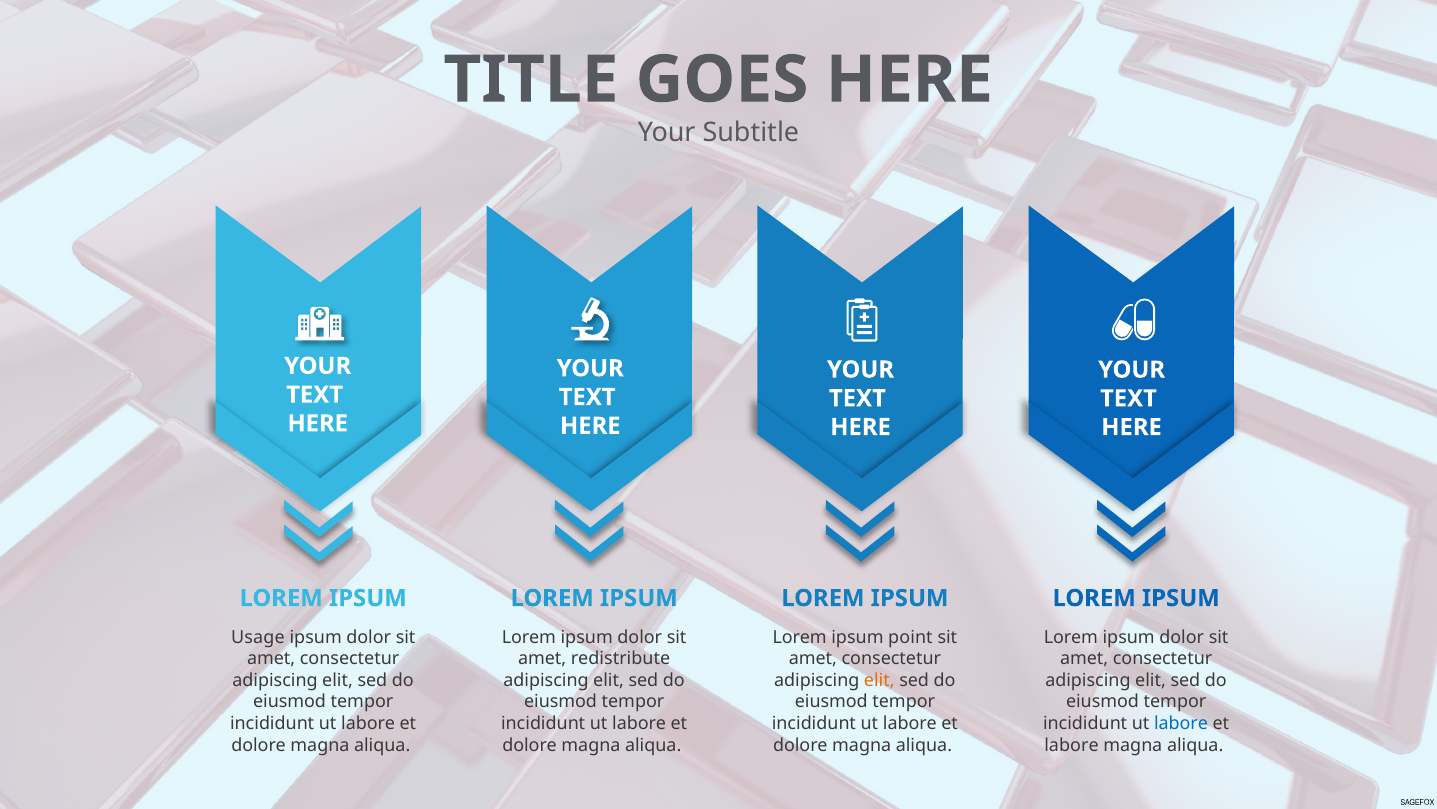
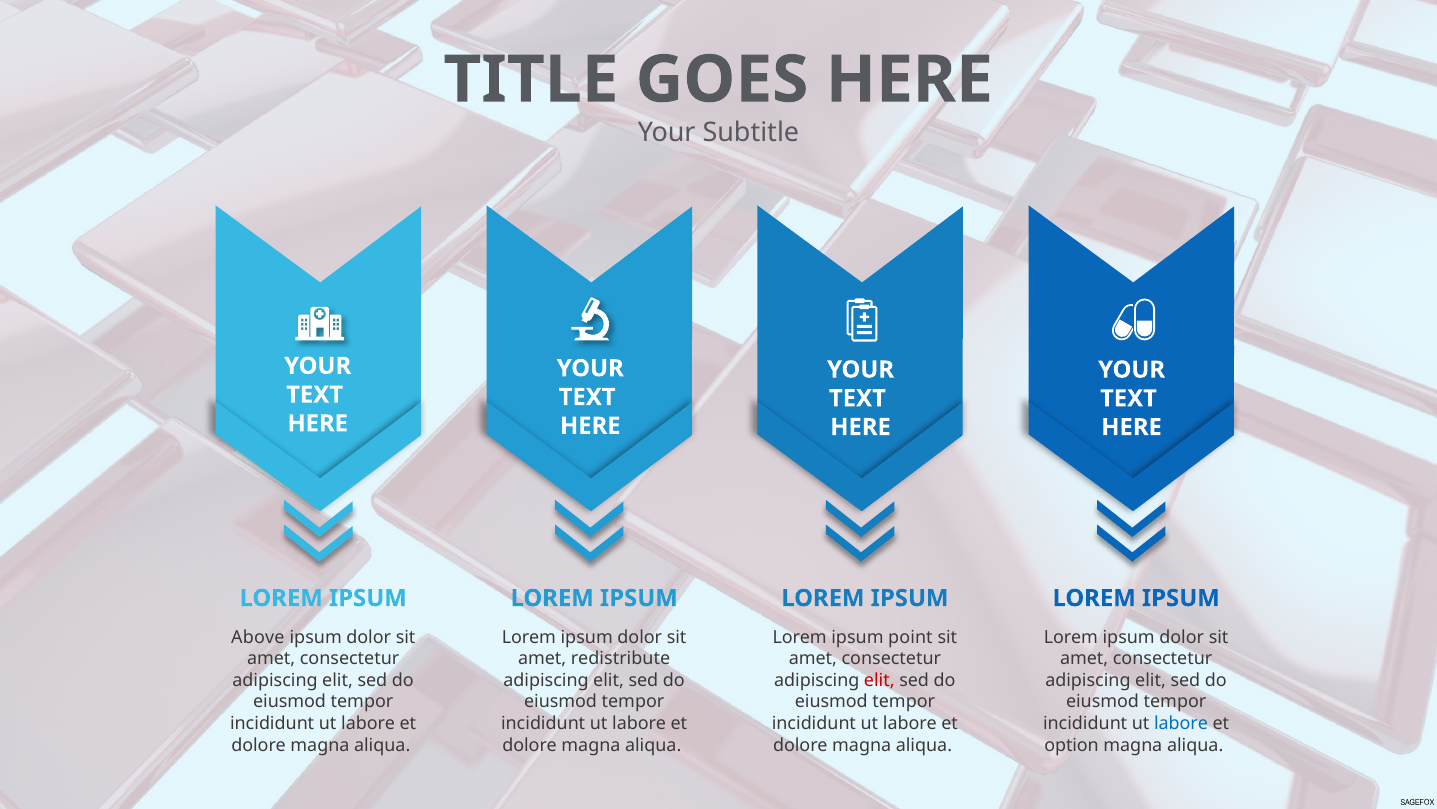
Usage: Usage -> Above (258, 637)
elit colour: orange -> red (879, 680)
labore: labore -> option (1072, 745)
